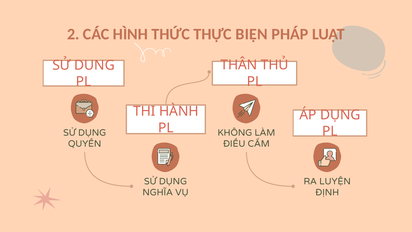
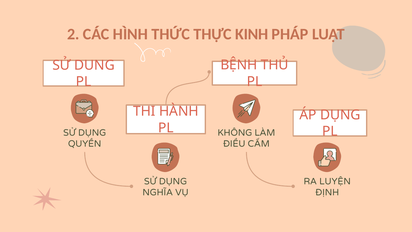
BIỆN: BIỆN -> KINH (252, 34)
THÂN: THÂN -> BỆNH (239, 65)
